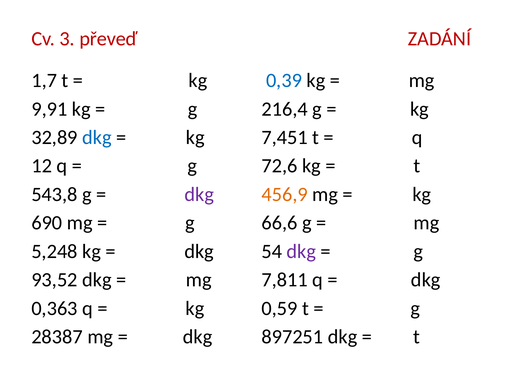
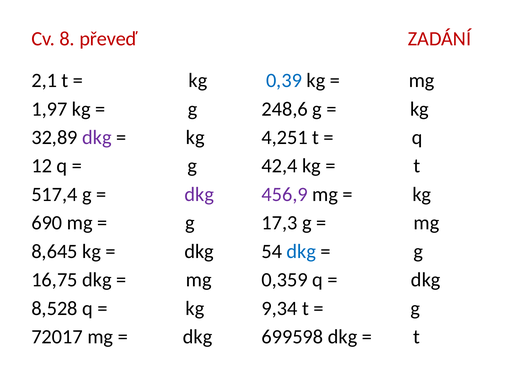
3: 3 -> 8 (67, 39)
1,7: 1,7 -> 2,1 (44, 81)
9,91: 9,91 -> 1,97 (49, 109)
216,4: 216,4 -> 248,6 (285, 109)
dkg colour: blue -> purple (97, 138)
7,451: 7,451 -> 4,251 (285, 138)
72,6: 72,6 -> 42,4 (279, 166)
543,8: 543,8 -> 517,4 (54, 195)
456,9 colour: orange -> purple (285, 195)
66,6: 66,6 -> 17,3 (279, 223)
5,248: 5,248 -> 8,645 (54, 252)
dkg colour: purple -> blue (301, 252)
93,52: 93,52 -> 16,75 (54, 280)
7,811: 7,811 -> 0,359 (285, 280)
0,363: 0,363 -> 8,528 (54, 309)
0,59: 0,59 -> 9,34 (279, 309)
28387: 28387 -> 72017 (57, 337)
897251: 897251 -> 699598 (292, 337)
